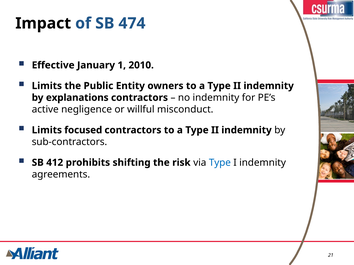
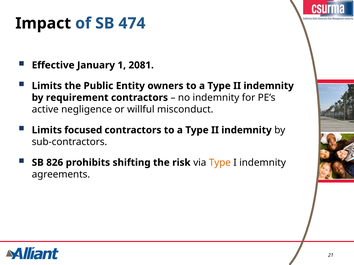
2010: 2010 -> 2081 (141, 65)
explanations: explanations -> requirement (77, 98)
412: 412 -> 826 (55, 163)
Type colour: blue -> orange (220, 163)
